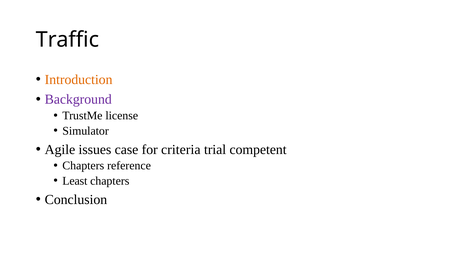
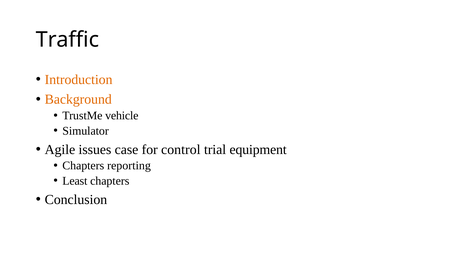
Background colour: purple -> orange (78, 99)
license: license -> vehicle (122, 116)
criteria: criteria -> control (181, 149)
competent: competent -> equipment (258, 149)
reference: reference -> reporting (129, 166)
